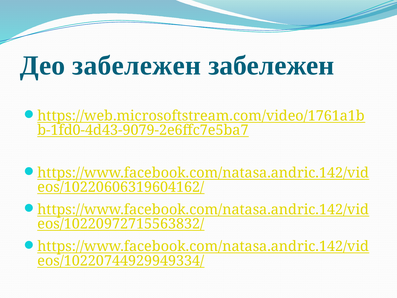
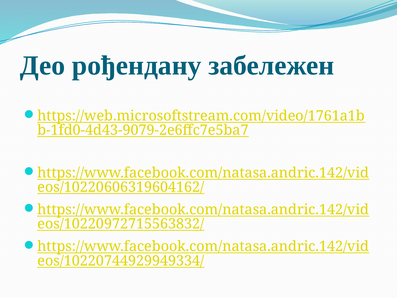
Део забележен: забележен -> рођендану (137, 66)
